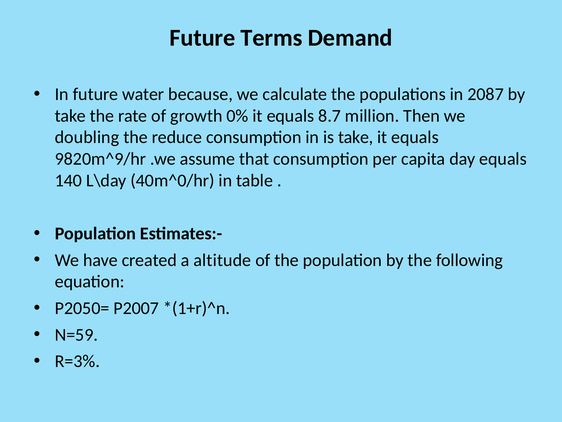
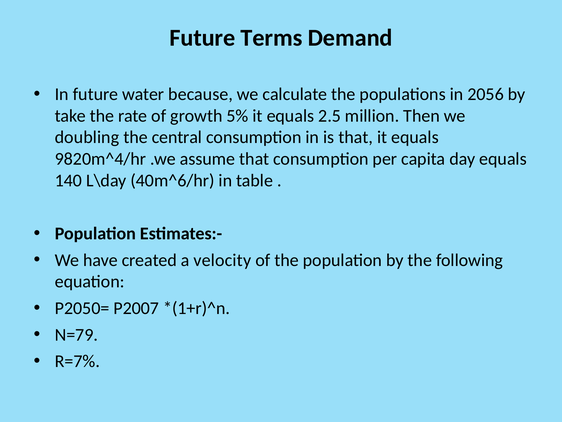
2087: 2087 -> 2056 (486, 94)
0%: 0% -> 5% (237, 116)
8.7: 8.7 -> 2.5 (330, 116)
reduce: reduce -> central (177, 137)
is take: take -> that (356, 137)
9820m^9/hr: 9820m^9/hr -> 9820m^4/hr (100, 159)
40m^0/hr: 40m^0/hr -> 40m^6/hr (172, 180)
altitude: altitude -> velocity (222, 260)
N=59: N=59 -> N=79 (76, 334)
R=3%: R=3% -> R=7% (77, 361)
